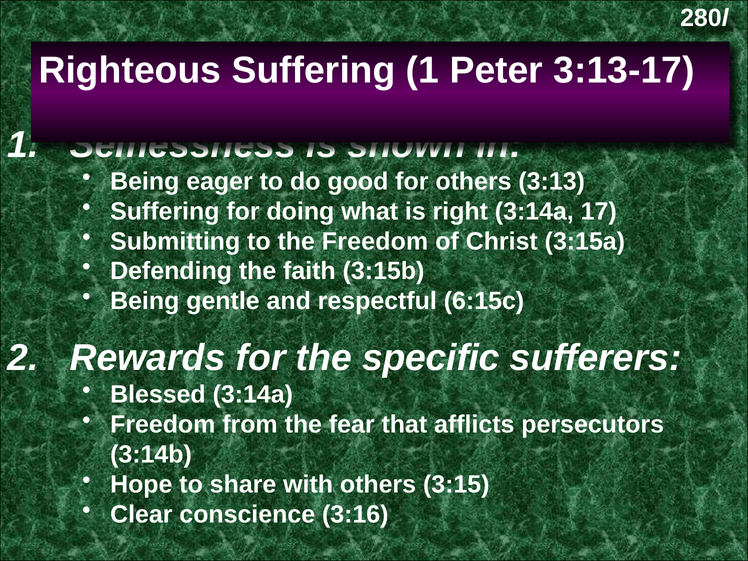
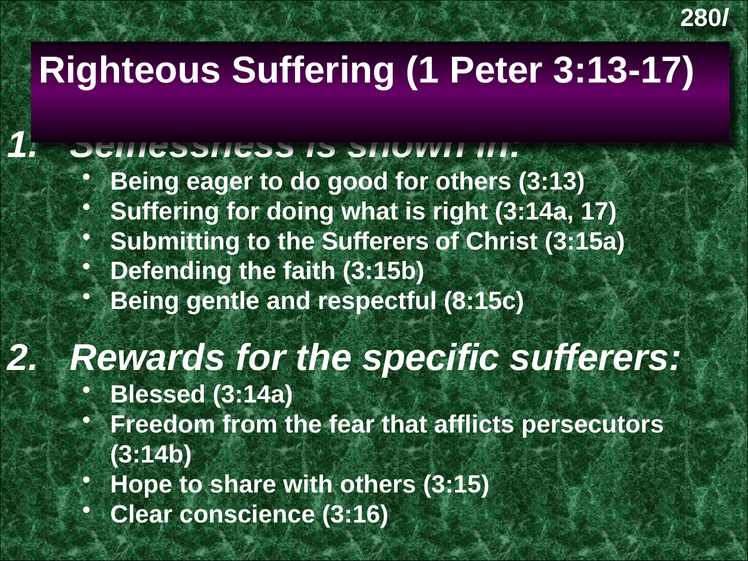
the Freedom: Freedom -> Sufferers (375, 241)
6:15c: 6:15c -> 8:15c (484, 301)
